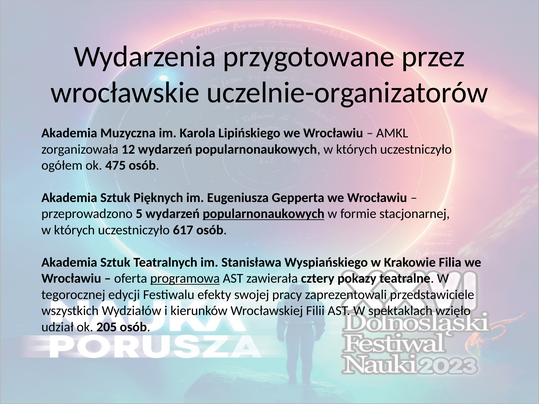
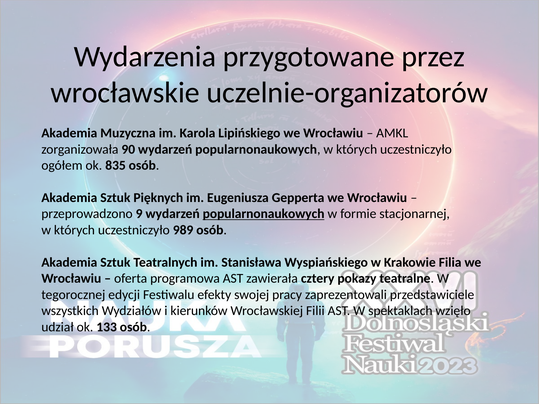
12: 12 -> 90 (128, 149)
475: 475 -> 835 (116, 165)
5: 5 -> 9 (139, 214)
617: 617 -> 989 (183, 230)
programowa underline: present -> none (185, 279)
205: 205 -> 133 (107, 327)
